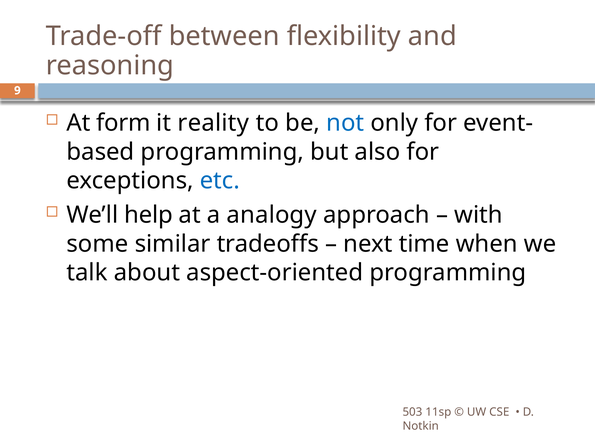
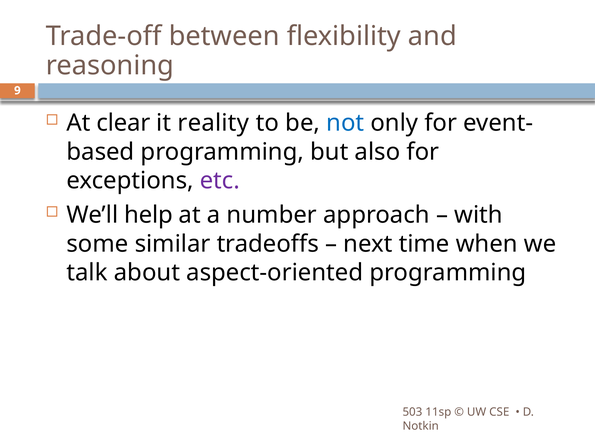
form: form -> clear (123, 123)
etc colour: blue -> purple (220, 181)
analogy: analogy -> number (272, 215)
